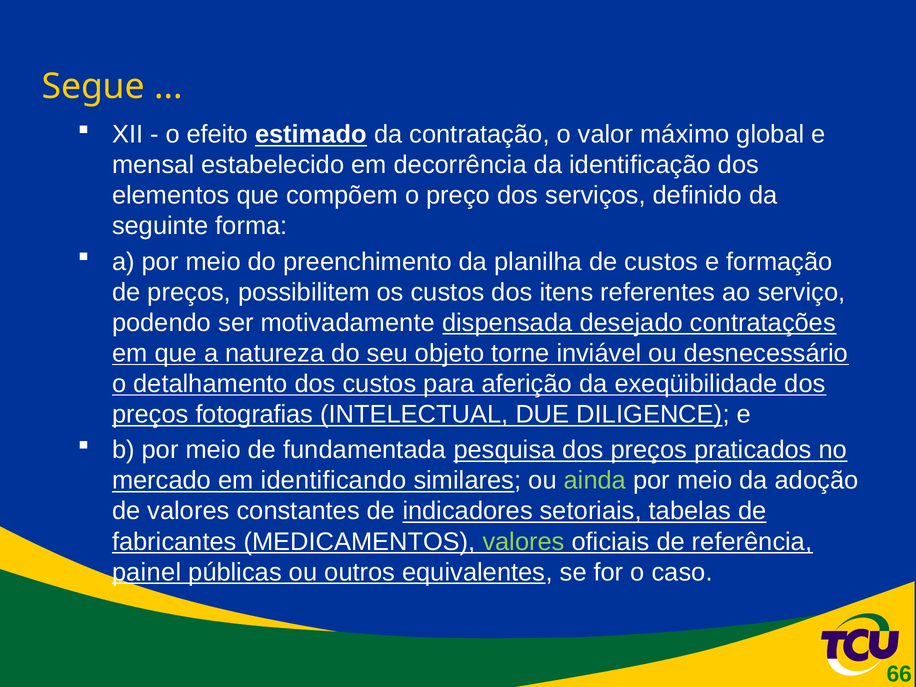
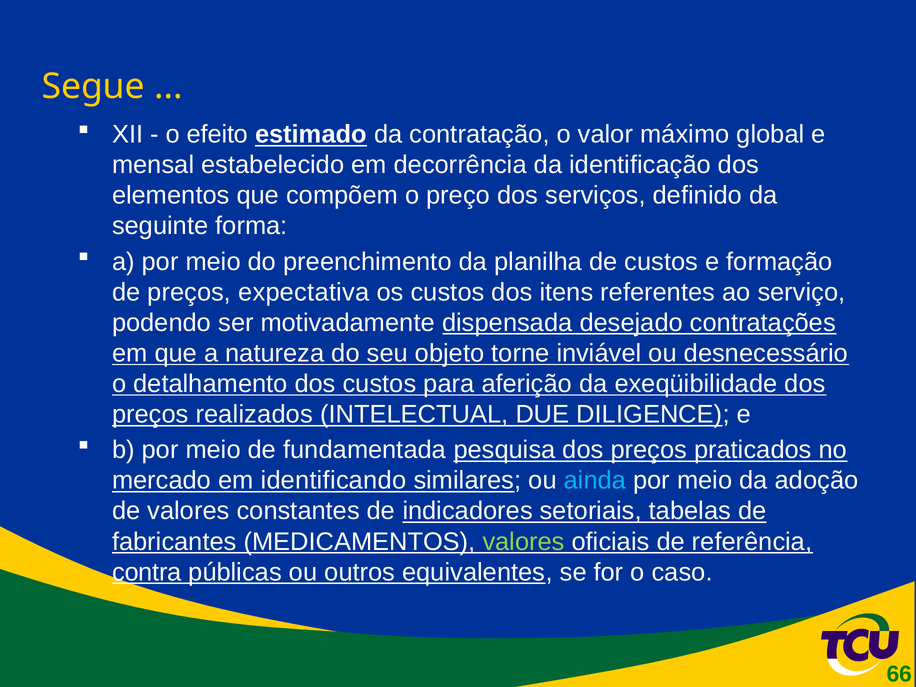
possibilitem: possibilitem -> expectativa (304, 292)
fotografias: fotografias -> realizados (254, 414)
ainda colour: light green -> light blue (595, 481)
painel: painel -> contra (147, 572)
